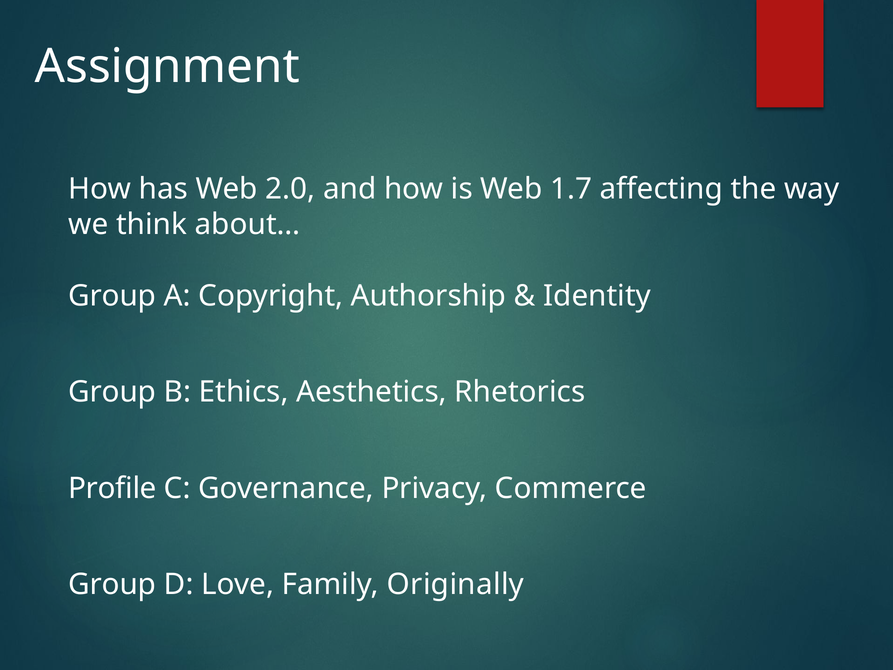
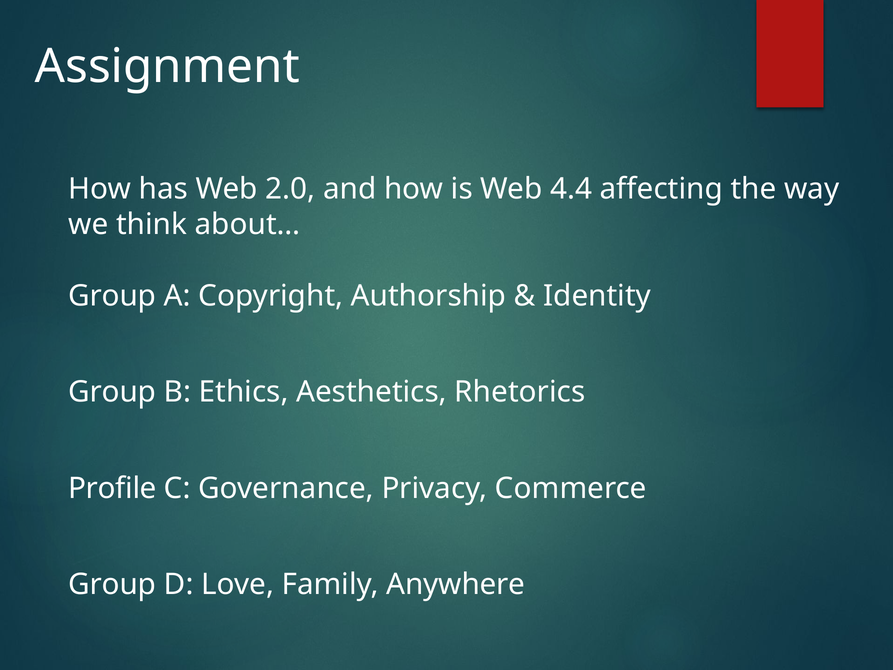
1.7: 1.7 -> 4.4 (571, 189)
Originally: Originally -> Anywhere (456, 584)
